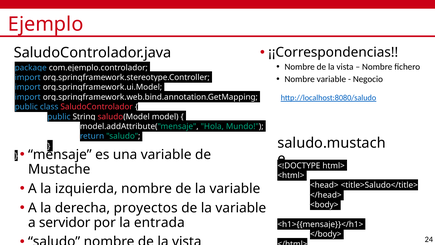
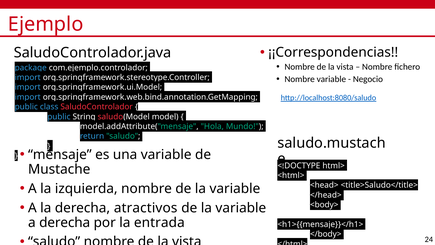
proyectos: proyectos -> atractivos (146, 208)
a servidor: servidor -> derecha (65, 222)
